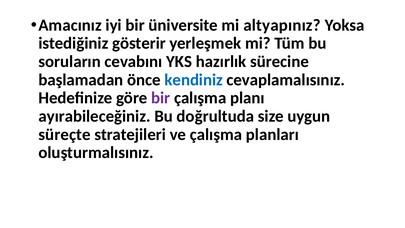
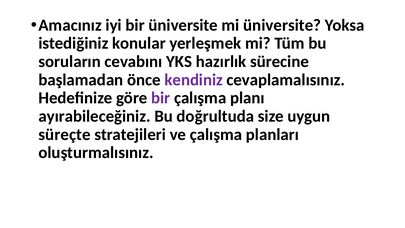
mi altyapınız: altyapınız -> üniversite (282, 25)
gösterir: gösterir -> konular (139, 43)
kendiniz colour: blue -> purple (194, 80)
